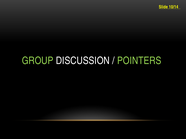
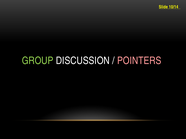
POINTERS colour: light green -> pink (139, 61)
